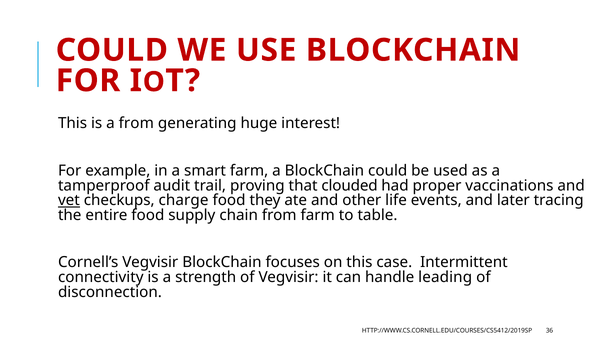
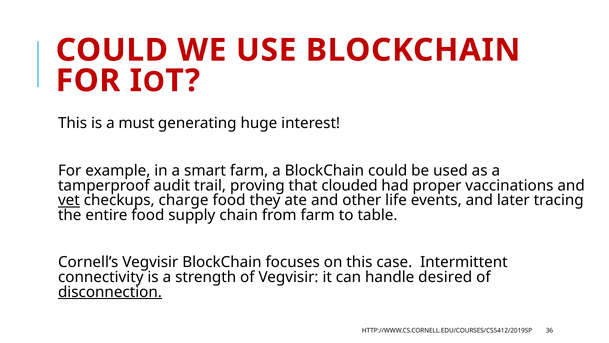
a from: from -> must (136, 123)
leading: leading -> desired (445, 277)
disconnection underline: none -> present (110, 292)
